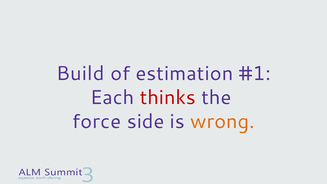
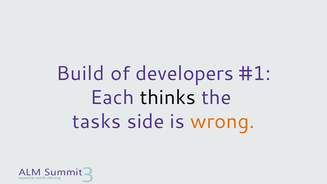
estimation: estimation -> developers (185, 73)
thinks colour: red -> black (168, 97)
force: force -> tasks (97, 121)
